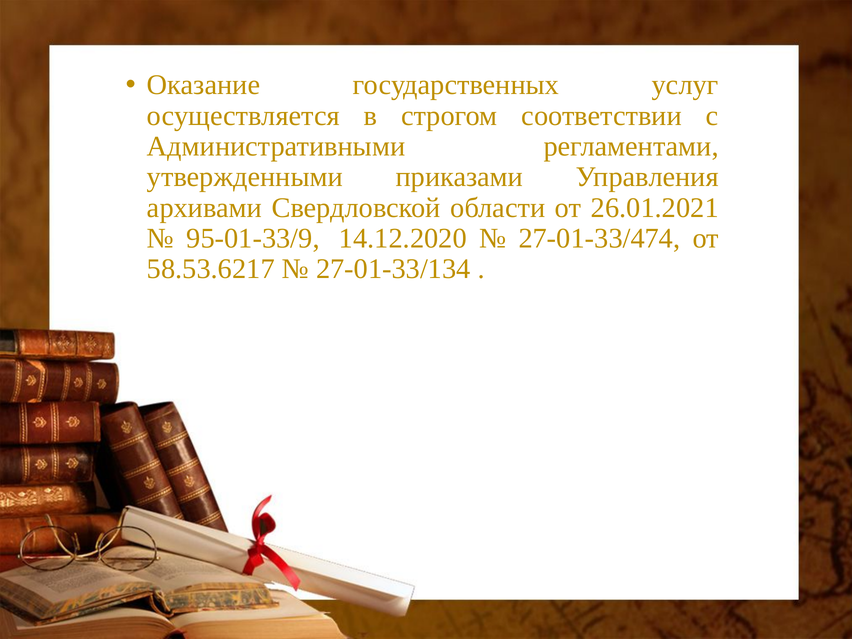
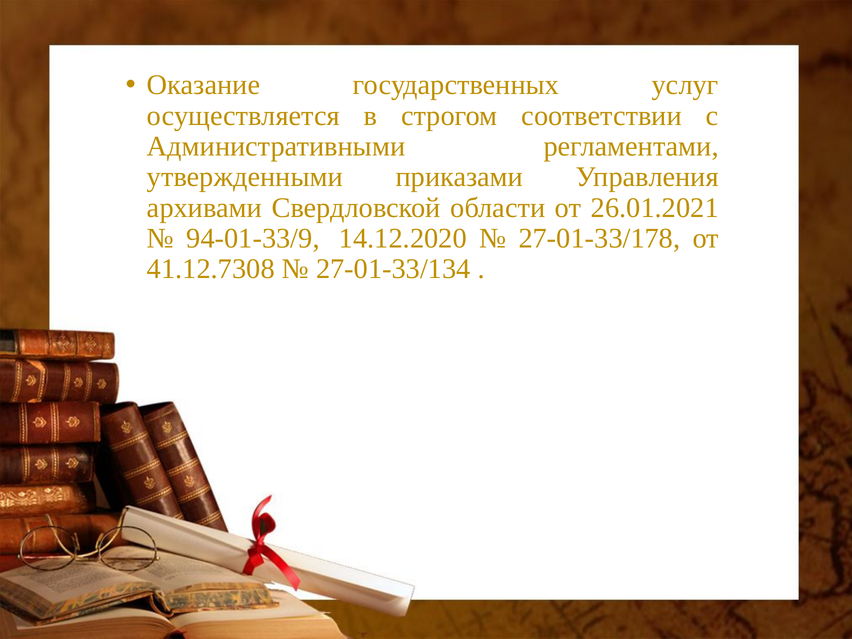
95-01-33/9: 95-01-33/9 -> 94-01-33/9 (253, 238)
27-01-33/474: 27-01-33/474 -> 27-01-33/178 (599, 238)
58.53.6217: 58.53.6217 -> 41.12.7308 (211, 269)
